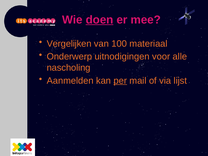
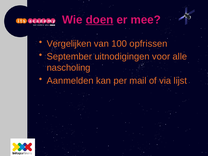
materiaal: materiaal -> opfrissen (148, 44)
Onderwerp: Onderwerp -> September (69, 57)
per underline: present -> none (120, 81)
